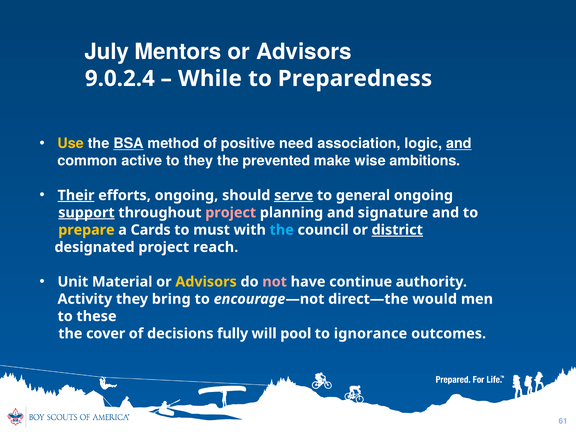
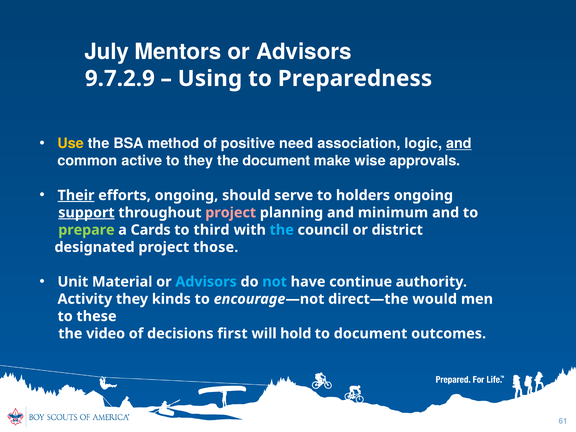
9.0.2.4: 9.0.2.4 -> 9.7.2.9 (120, 79)
While: While -> Using (210, 79)
BSA underline: present -> none (129, 144)
the prevented: prevented -> document (276, 161)
ambitions: ambitions -> approvals (425, 161)
serve underline: present -> none (294, 195)
general: general -> holders (363, 195)
signature: signature -> minimum (393, 213)
prepare colour: yellow -> light green (86, 230)
must: must -> third (211, 230)
district underline: present -> none (397, 230)
reach: reach -> those (216, 247)
Advisors colour: yellow -> light blue (206, 282)
not colour: pink -> light blue (275, 282)
bring: bring -> kinds (171, 299)
cover: cover -> video (106, 334)
fully: fully -> first (232, 334)
pool: pool -> hold (296, 334)
to ignorance: ignorance -> document (371, 334)
